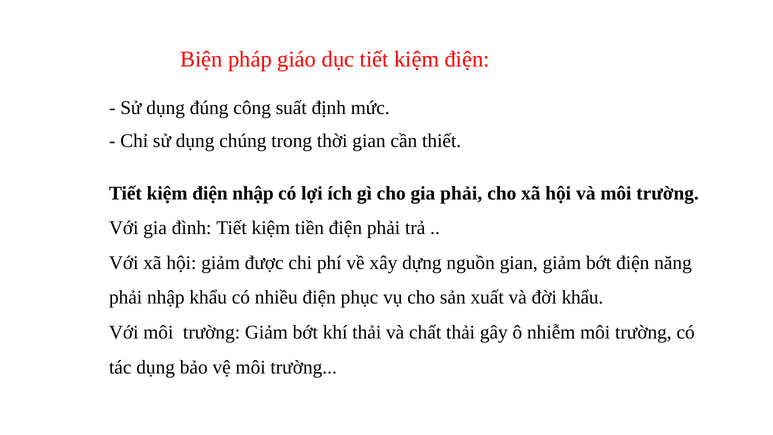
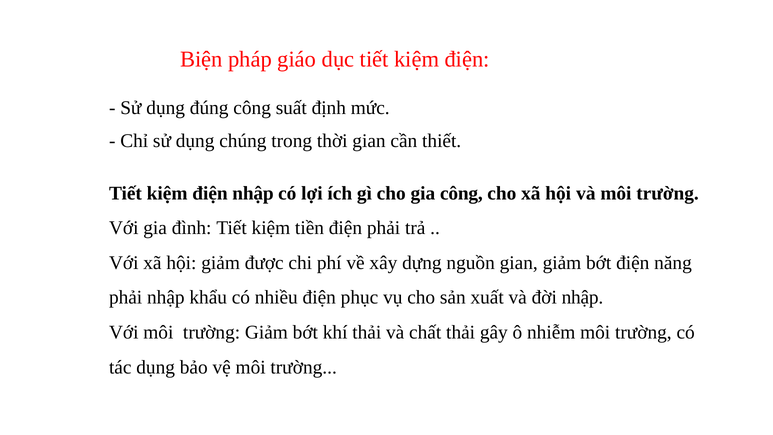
gia phải: phải -> công (461, 193)
đời khẩu: khẩu -> nhập (582, 297)
